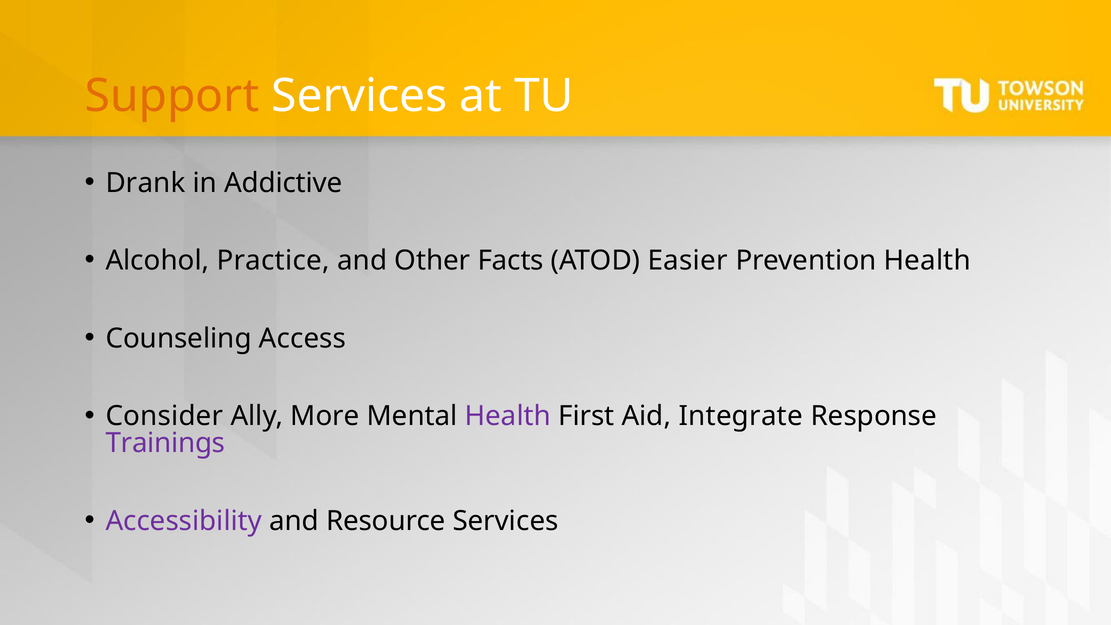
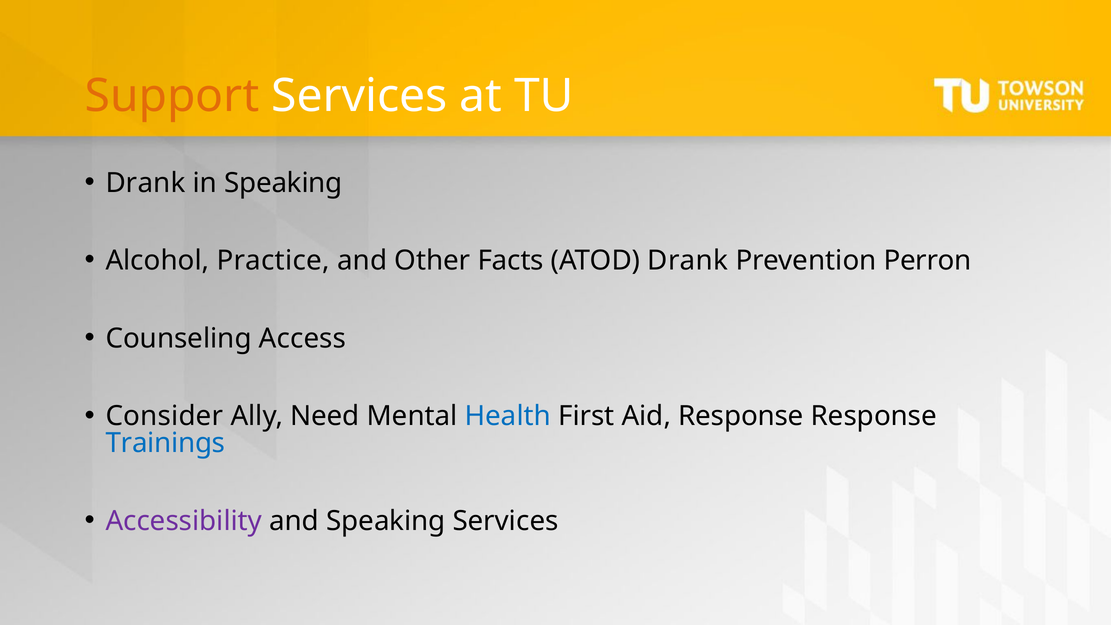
in Addictive: Addictive -> Speaking (283, 183)
ATOD Easier: Easier -> Drank (688, 261)
Prevention Health: Health -> Perron (928, 261)
More: More -> Need (325, 416)
Health colour: purple -> blue (508, 416)
Aid Integrate: Integrate -> Response (741, 416)
Trainings colour: purple -> blue (165, 443)
and Resource: Resource -> Speaking (386, 521)
